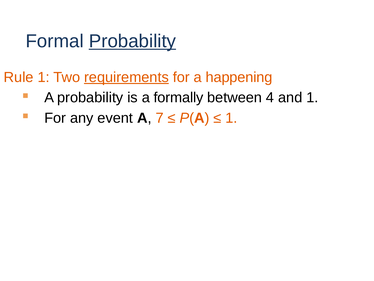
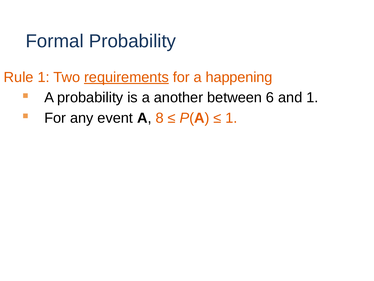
Probability underline: present -> none (132, 41)
formally: formally -> another (178, 97)
4: 4 -> 6 (270, 97)
7: 7 -> 8 (160, 118)
